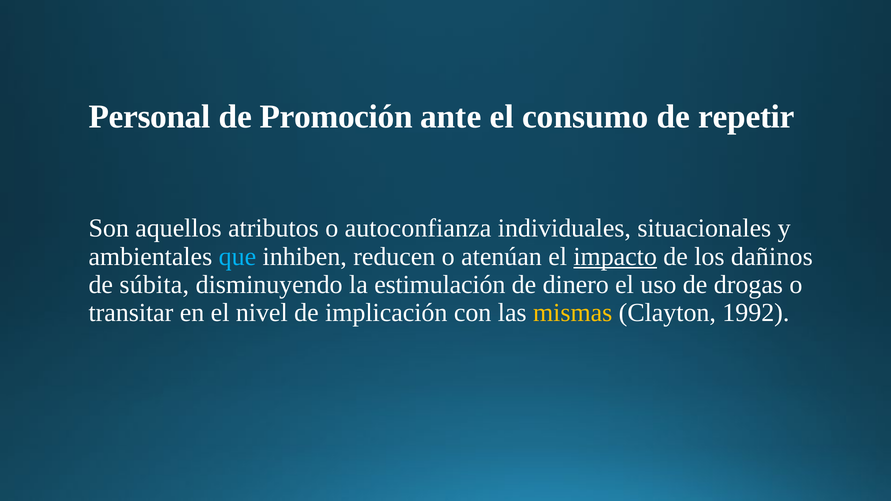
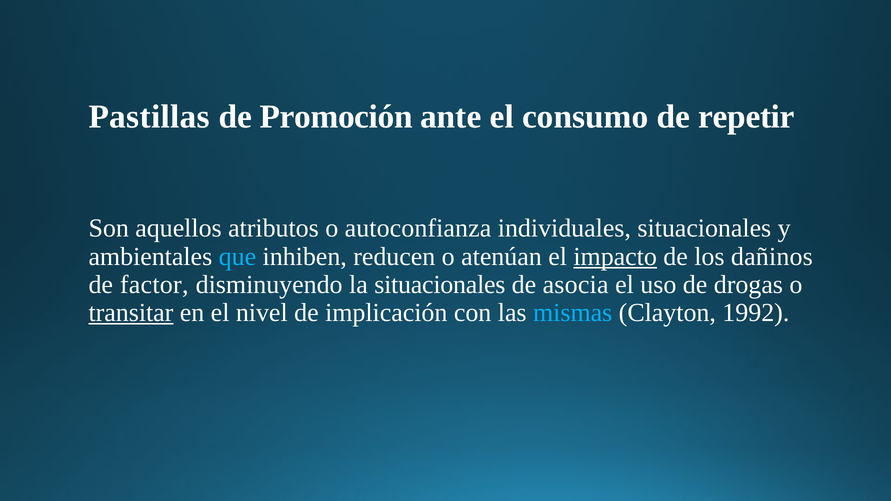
Personal: Personal -> Pastillas (149, 117)
súbita: súbita -> factor (154, 285)
la estimulación: estimulación -> situacionales (440, 285)
dinero: dinero -> asocia (576, 285)
transitar underline: none -> present (131, 313)
mismas colour: yellow -> light blue (573, 313)
